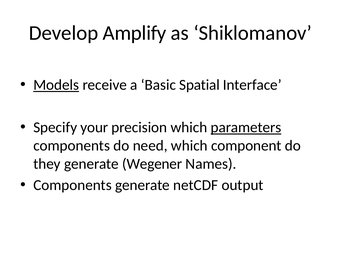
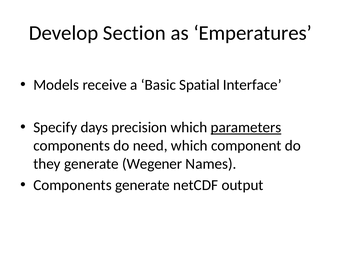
Amplify: Amplify -> Section (134, 33)
Shiklomanov: Shiklomanov -> Emperatures (253, 33)
Models underline: present -> none (56, 85)
your: your -> days (94, 127)
